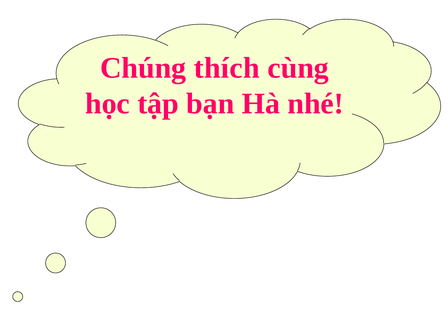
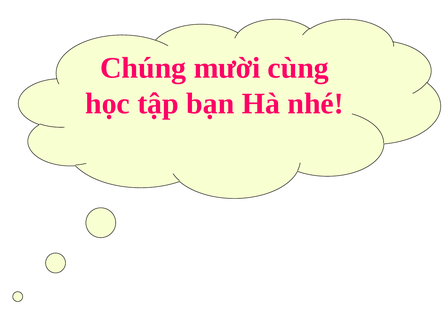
thích: thích -> mười (227, 68)
